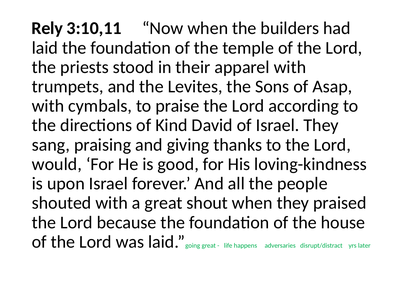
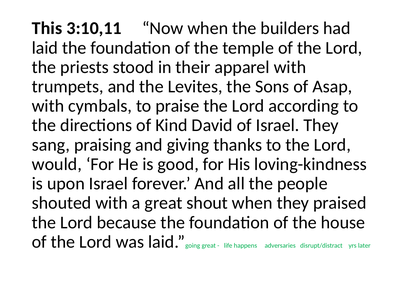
Rely: Rely -> This (47, 28)
